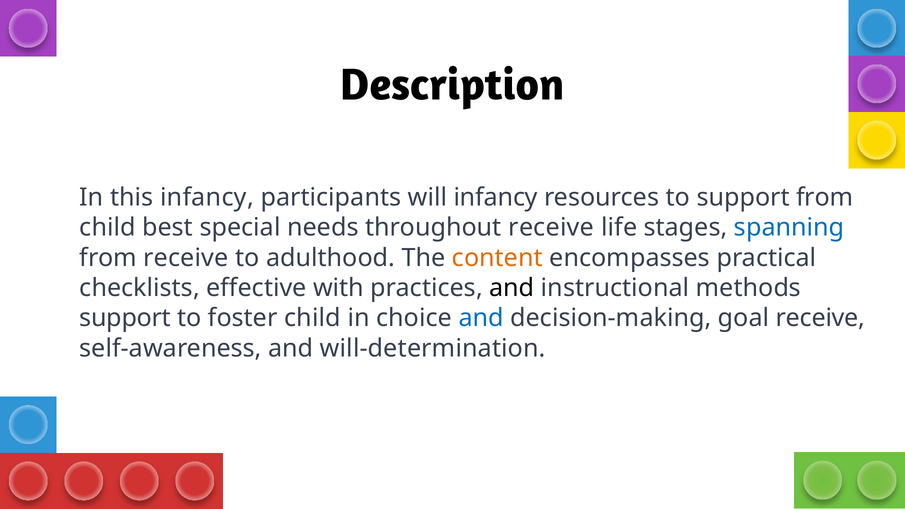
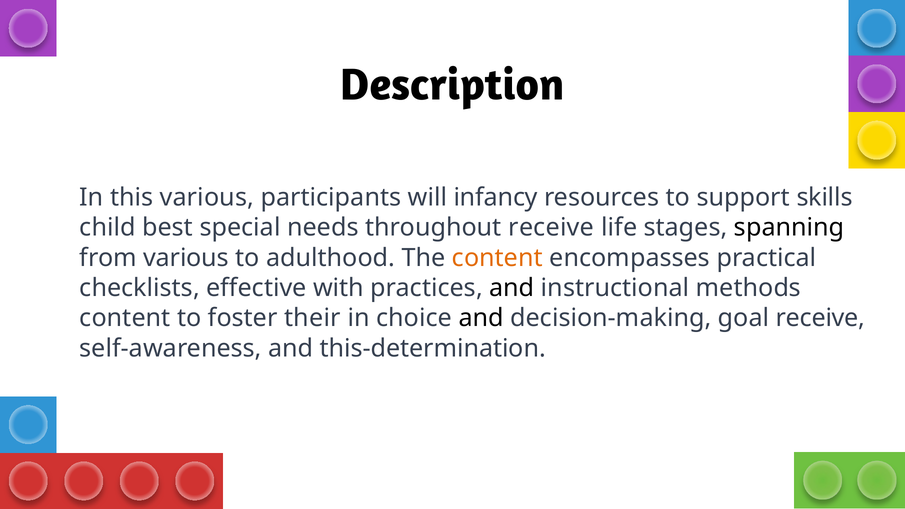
this infancy: infancy -> various (207, 197)
support from: from -> skills (825, 197)
spanning colour: blue -> black (789, 228)
from receive: receive -> various (186, 258)
support: support -> content (125, 318)
foster child: child -> their (312, 318)
and colour: blue -> black (481, 318)
will-determination: will-determination -> this-determination (433, 348)
